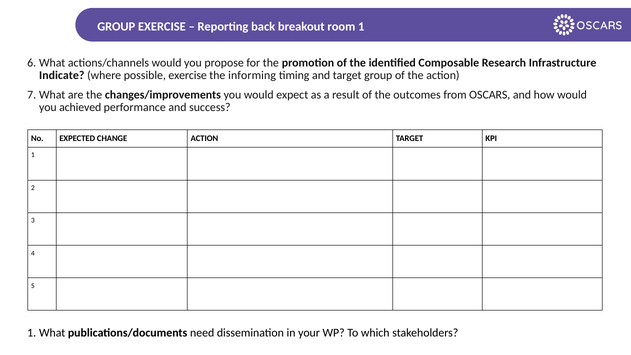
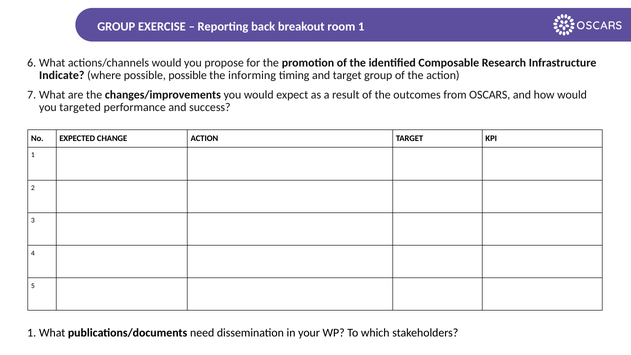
possible exercise: exercise -> possible (188, 75)
achieved: achieved -> targeted (80, 108)
